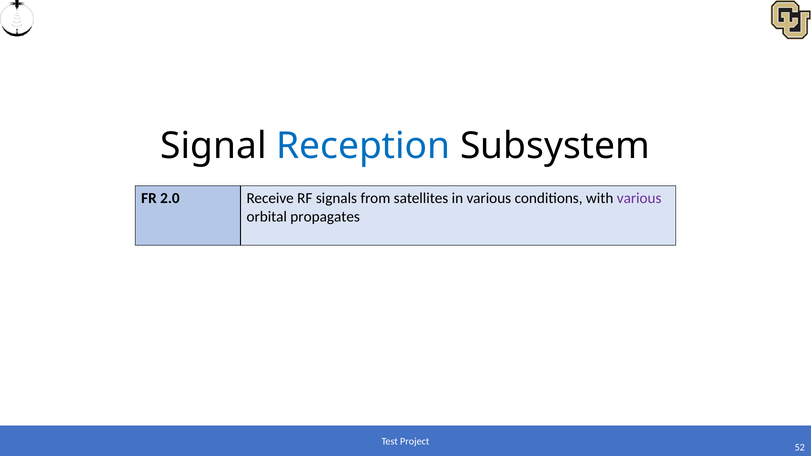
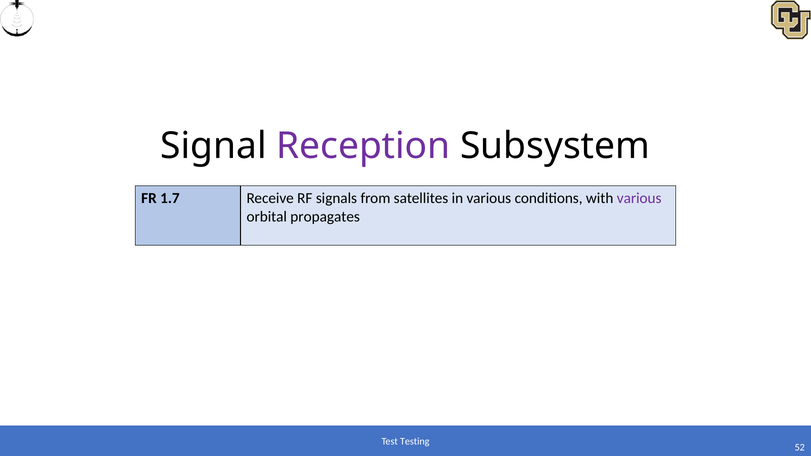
Reception colour: blue -> purple (363, 146)
2.0: 2.0 -> 1.7 (170, 198)
Project: Project -> Testing (415, 442)
